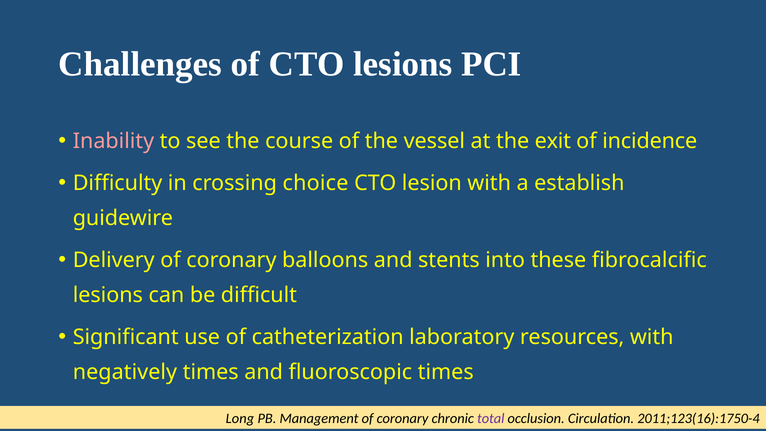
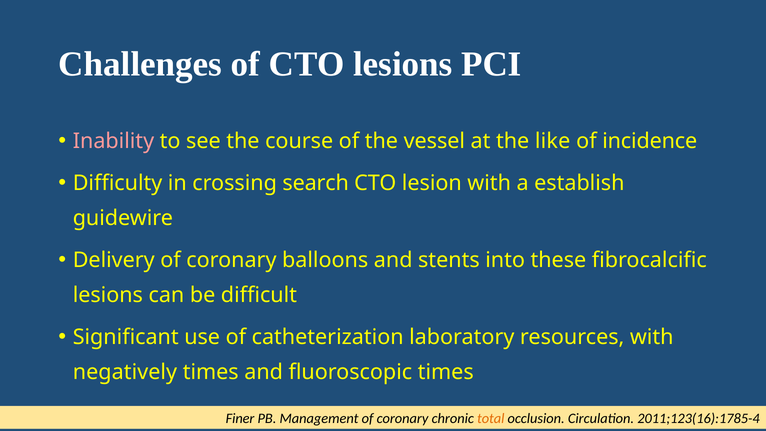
exit: exit -> like (553, 141)
choice: choice -> search (316, 183)
Long: Long -> Finer (240, 418)
total colour: purple -> orange (491, 418)
2011;123(16):1750-4: 2011;123(16):1750-4 -> 2011;123(16):1785-4 (699, 418)
